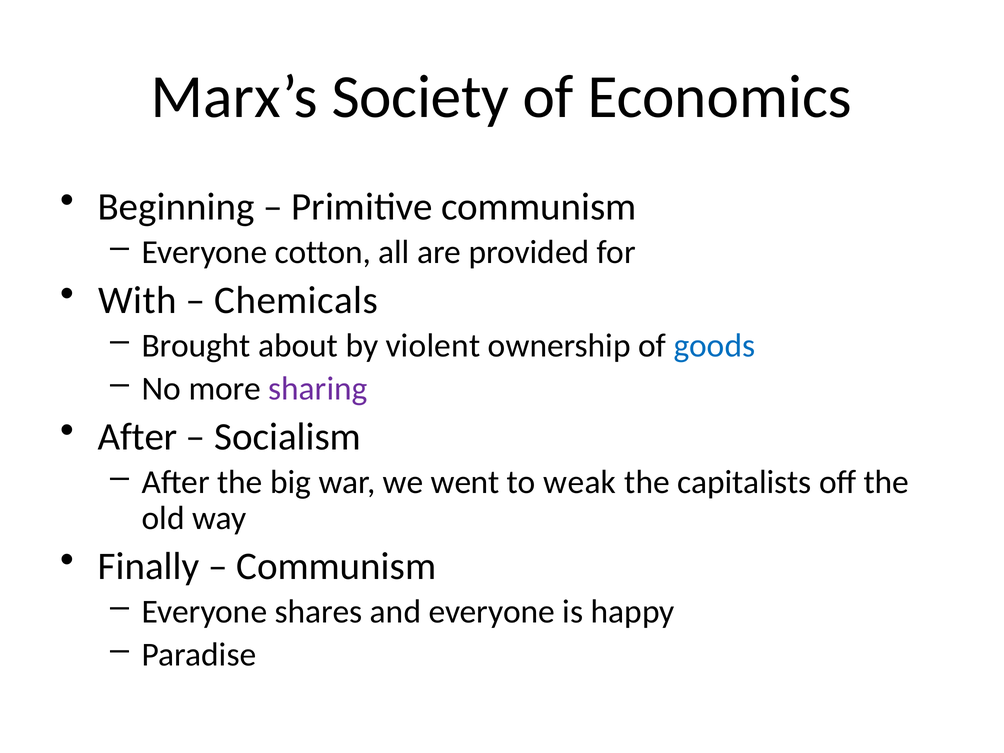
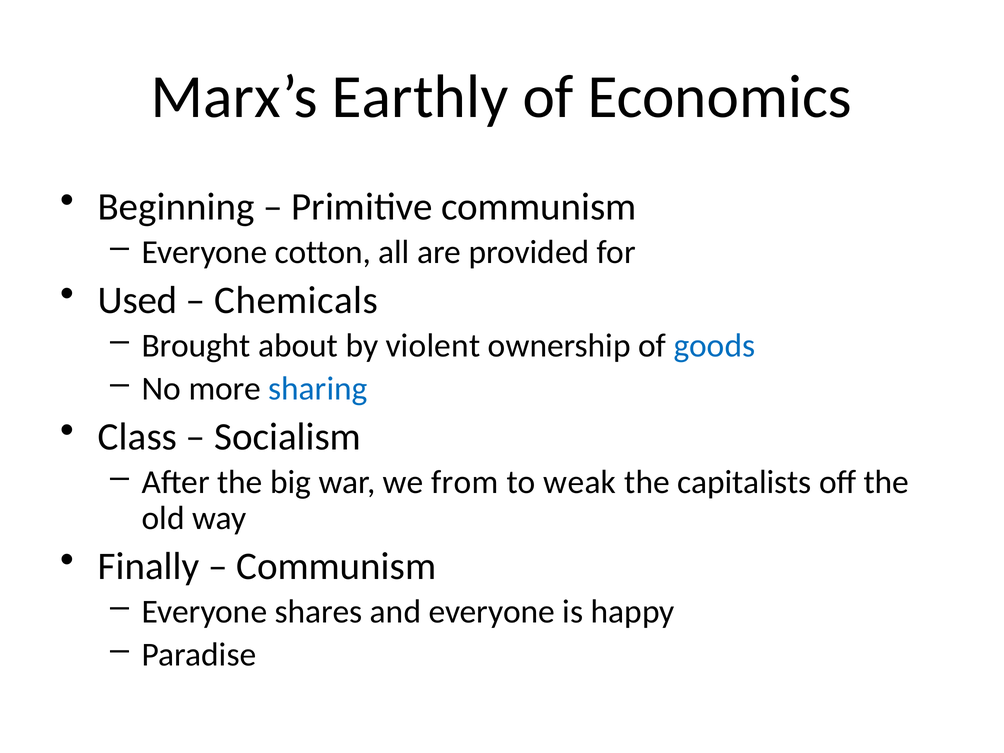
Society: Society -> Earthly (420, 97)
With: With -> Used (138, 300)
sharing colour: purple -> blue (318, 389)
After: After -> Class (138, 437)
went: went -> from (465, 482)
